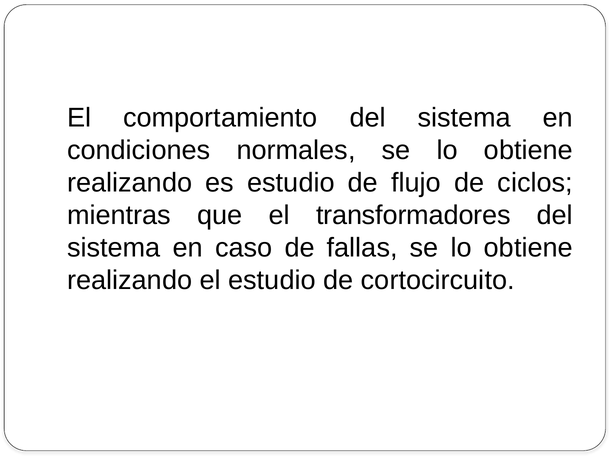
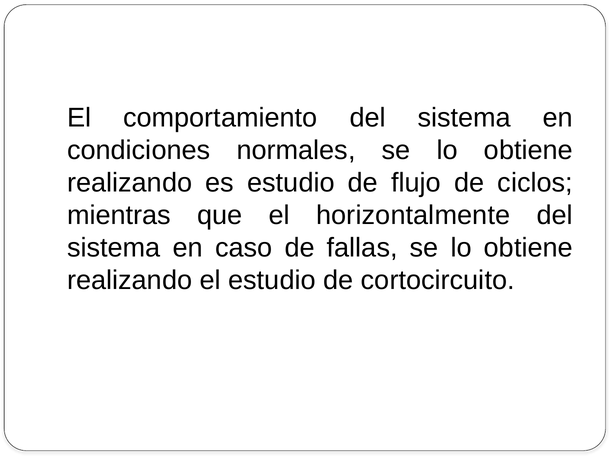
transformadores: transformadores -> horizontalmente (413, 215)
